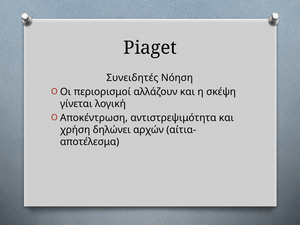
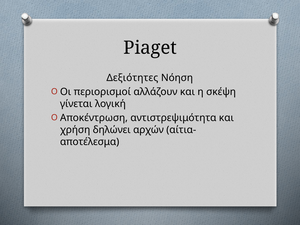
Συνειδητές: Συνειδητές -> Δεξιότητες (132, 78)
